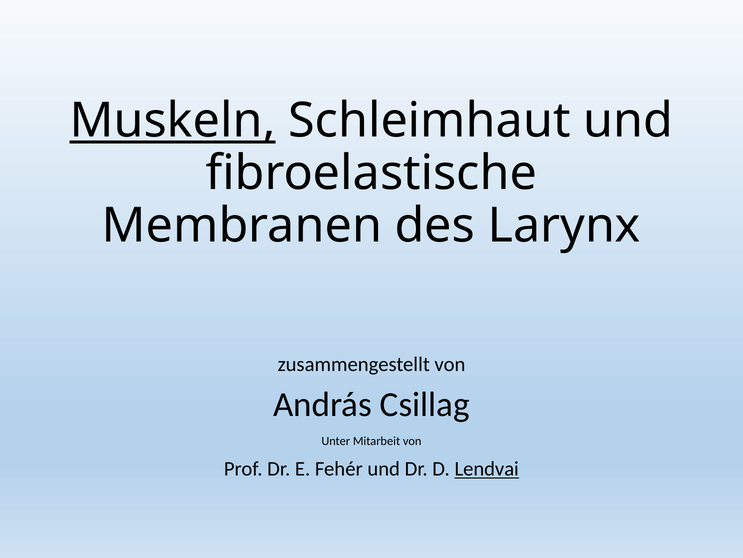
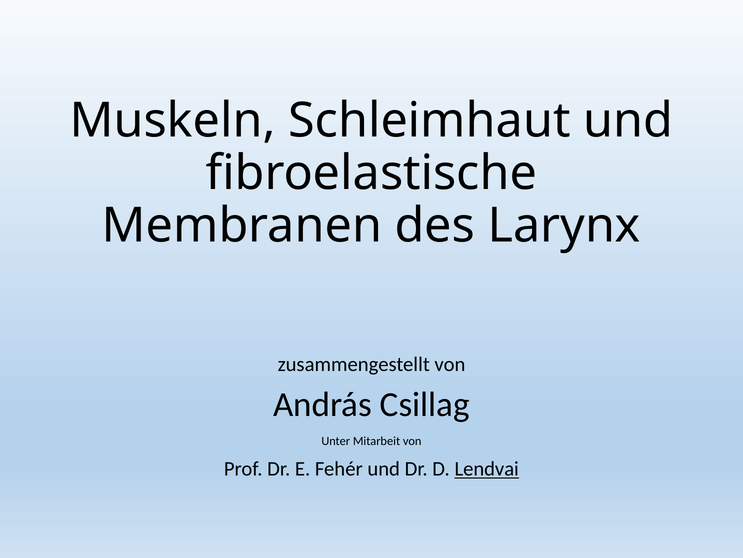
Muskeln underline: present -> none (173, 121)
